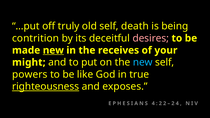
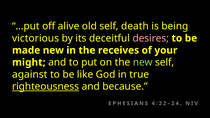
truly: truly -> alive (69, 26)
contrition: contrition -> victorious (36, 38)
new underline: present -> none (53, 50)
new colour: light blue -> light green (143, 62)
powers: powers -> against (30, 74)
exposes: exposes -> because (125, 87)
